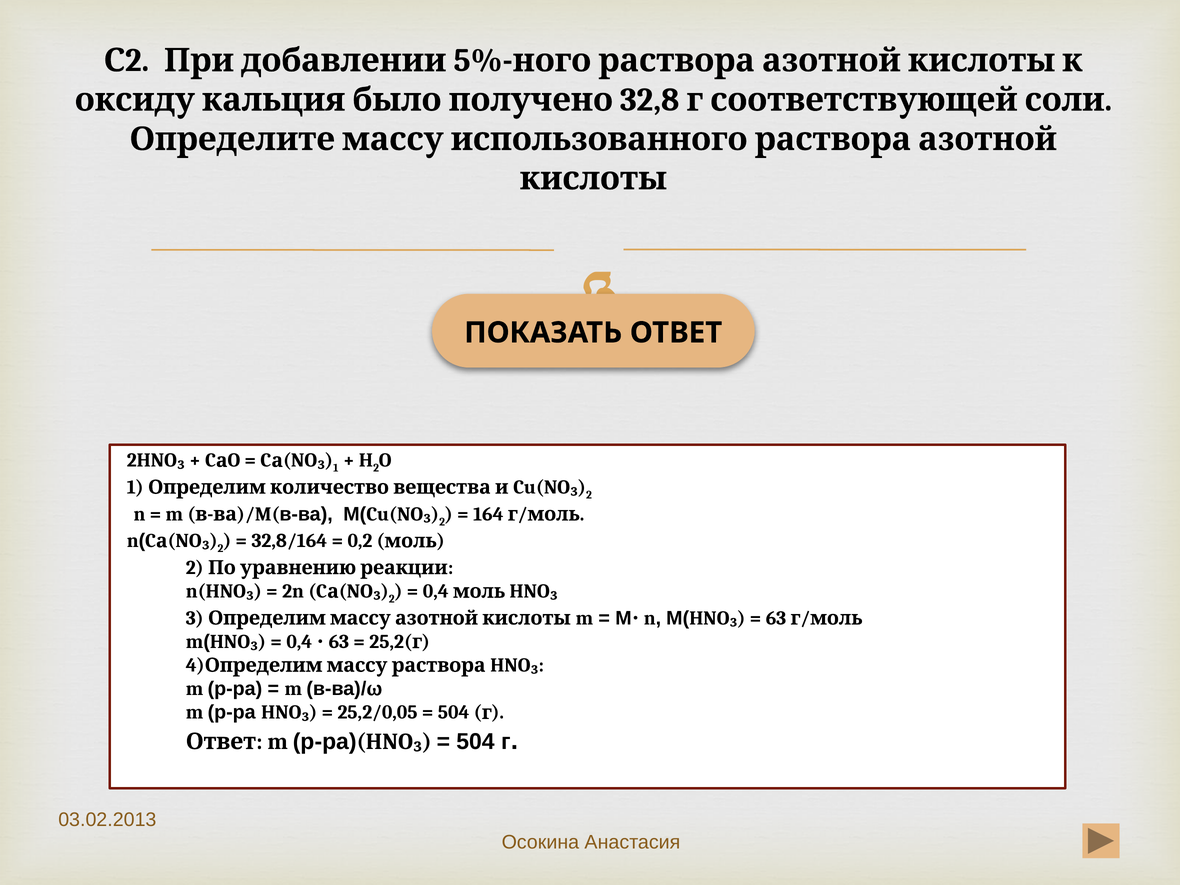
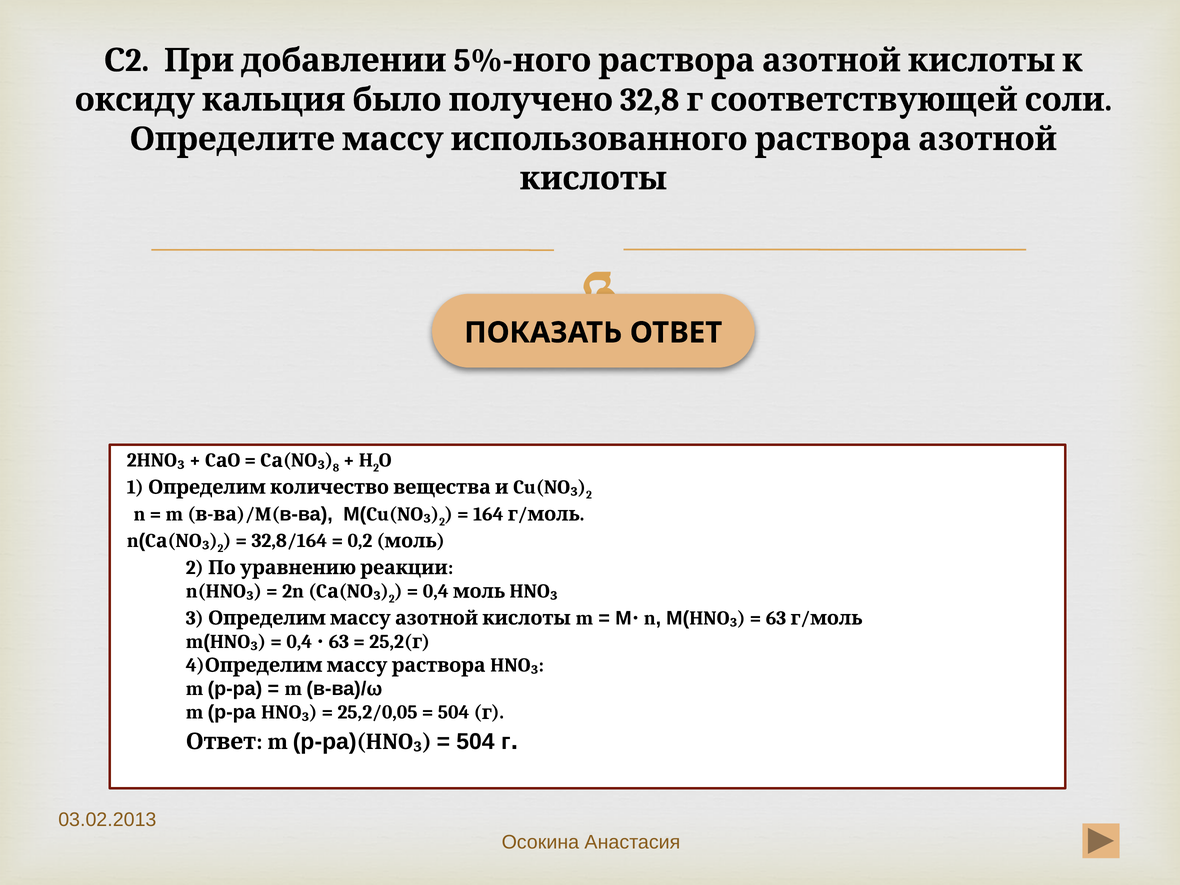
1: 1 -> 8 (336, 468)
